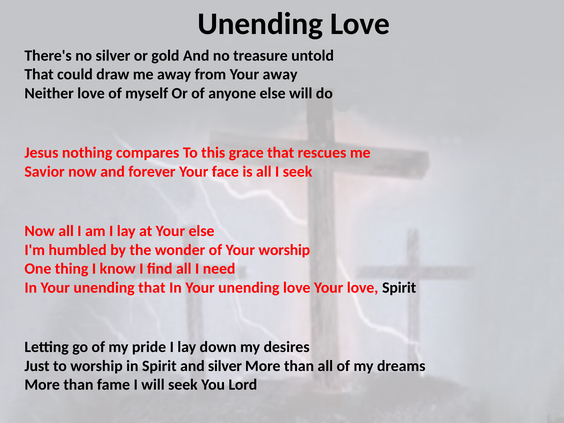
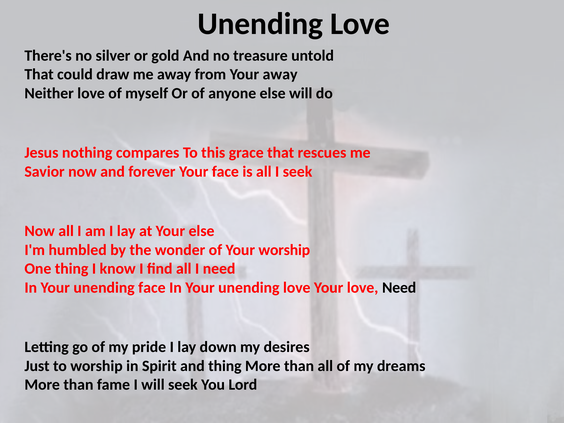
unending that: that -> face (152, 288)
love Spirit: Spirit -> Need (399, 288)
and silver: silver -> thing (225, 366)
